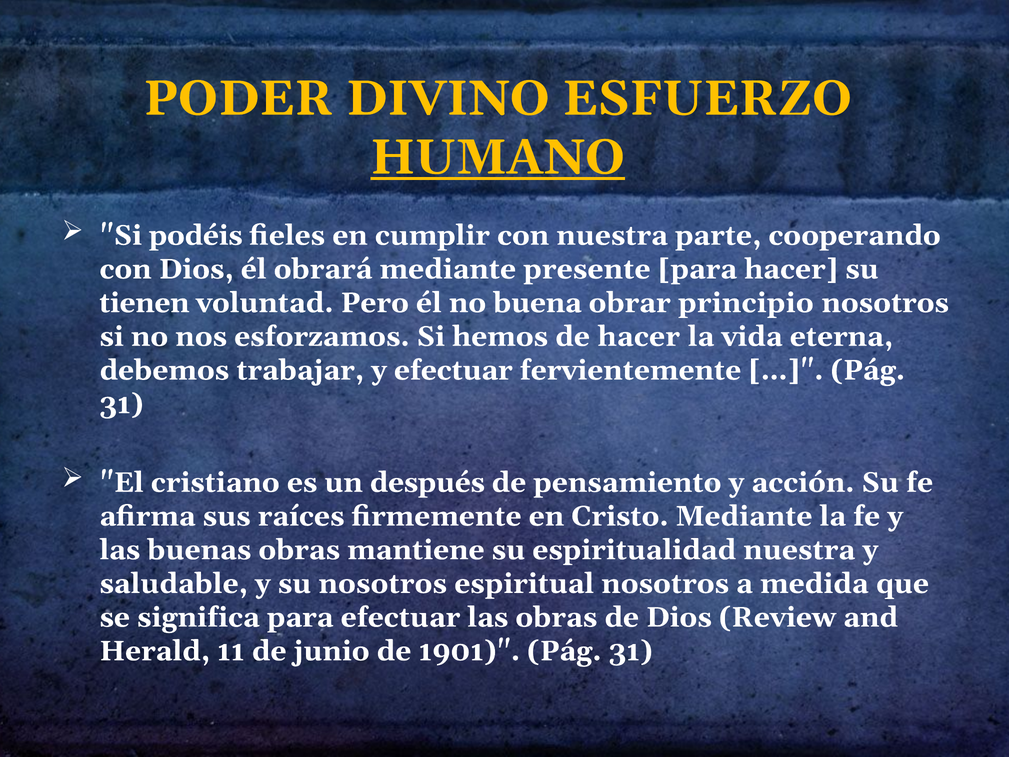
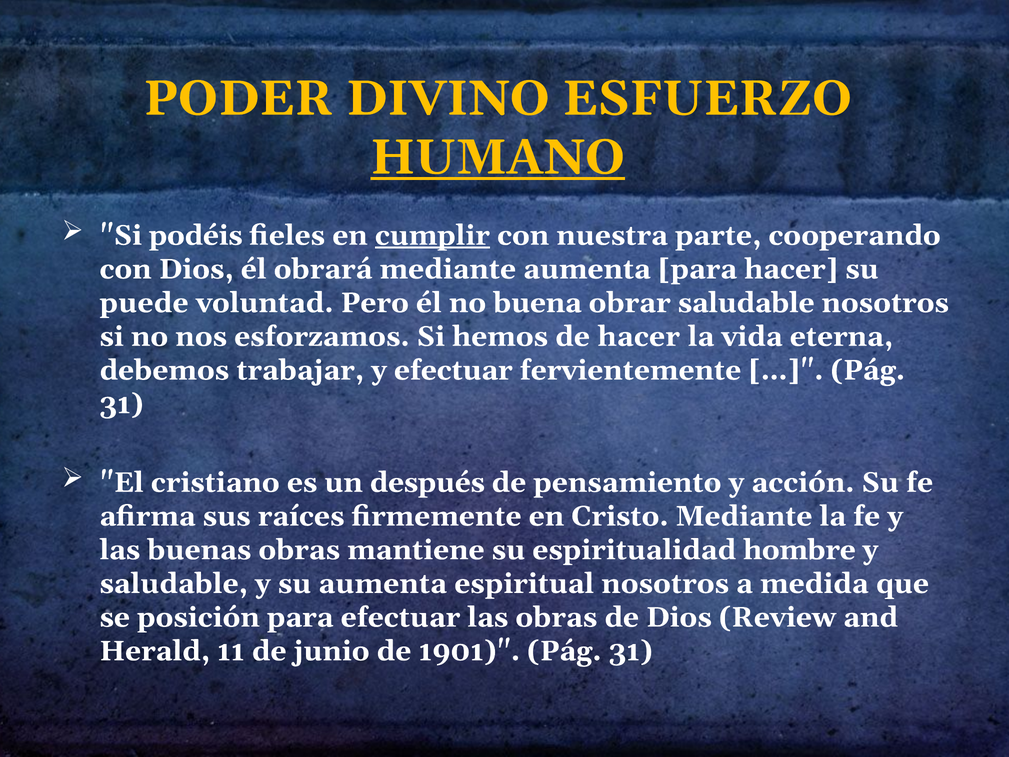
cumplir underline: none -> present (432, 235)
mediante presente: presente -> aumenta (587, 269)
tienen: tienen -> puede (144, 303)
obrar principio: principio -> saludable (746, 303)
espiritualidad nuestra: nuestra -> hombre (799, 550)
su nosotros: nosotros -> aumenta (383, 583)
significa: significa -> posición (198, 617)
